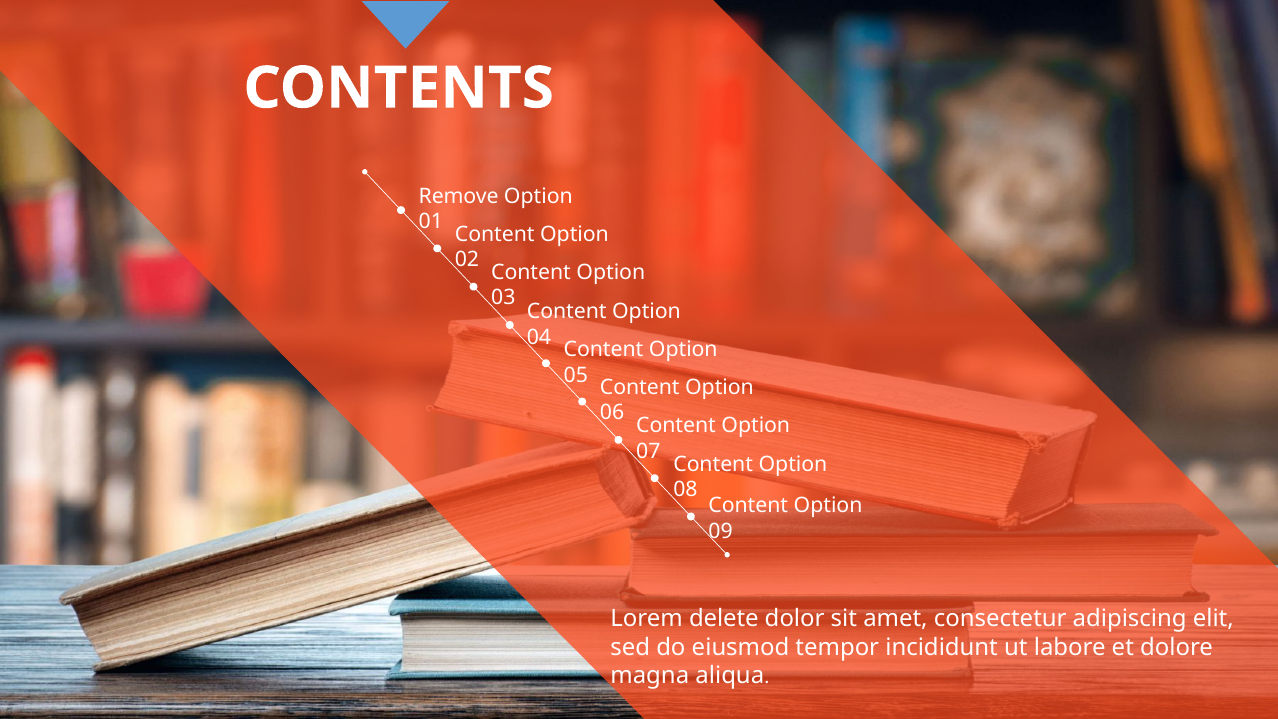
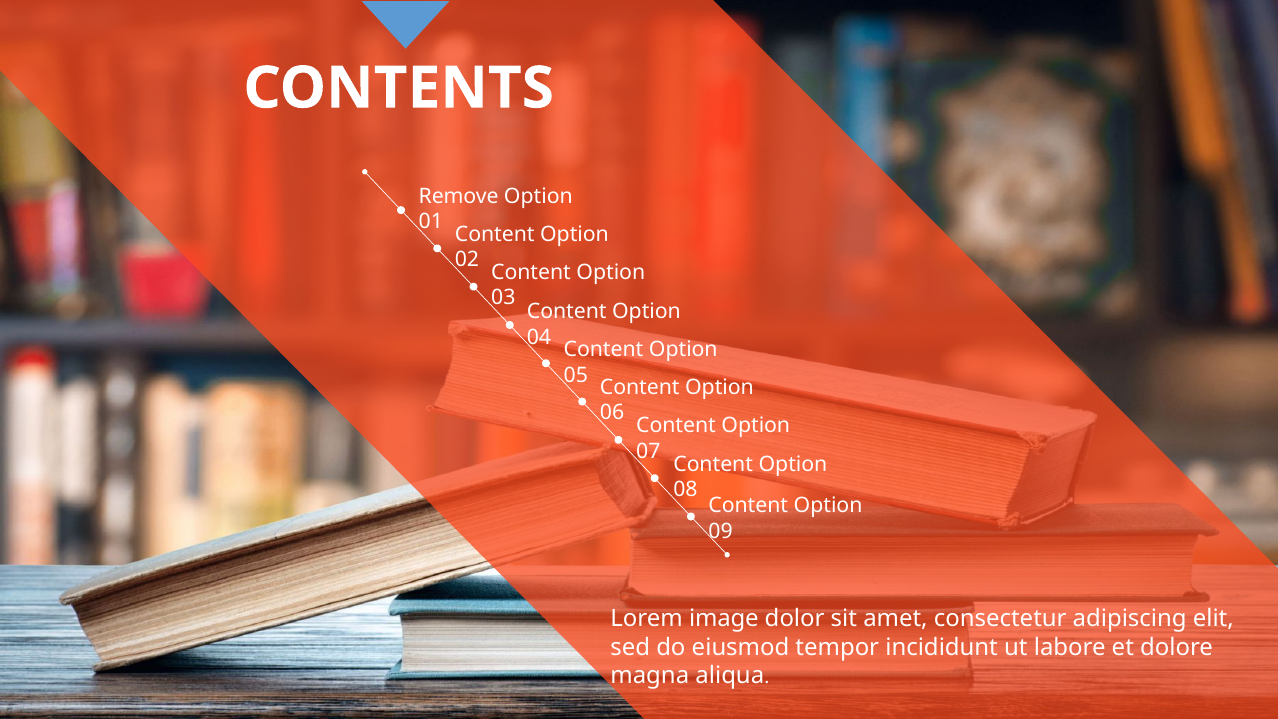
delete: delete -> image (724, 618)
